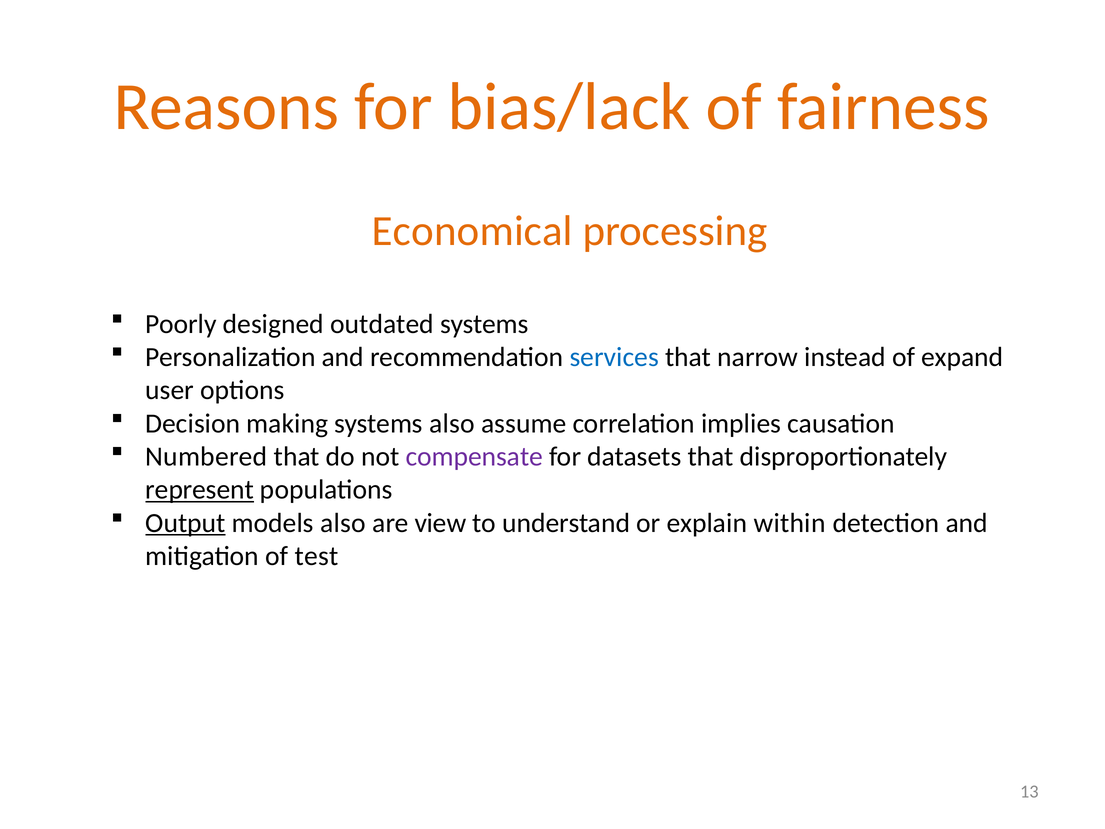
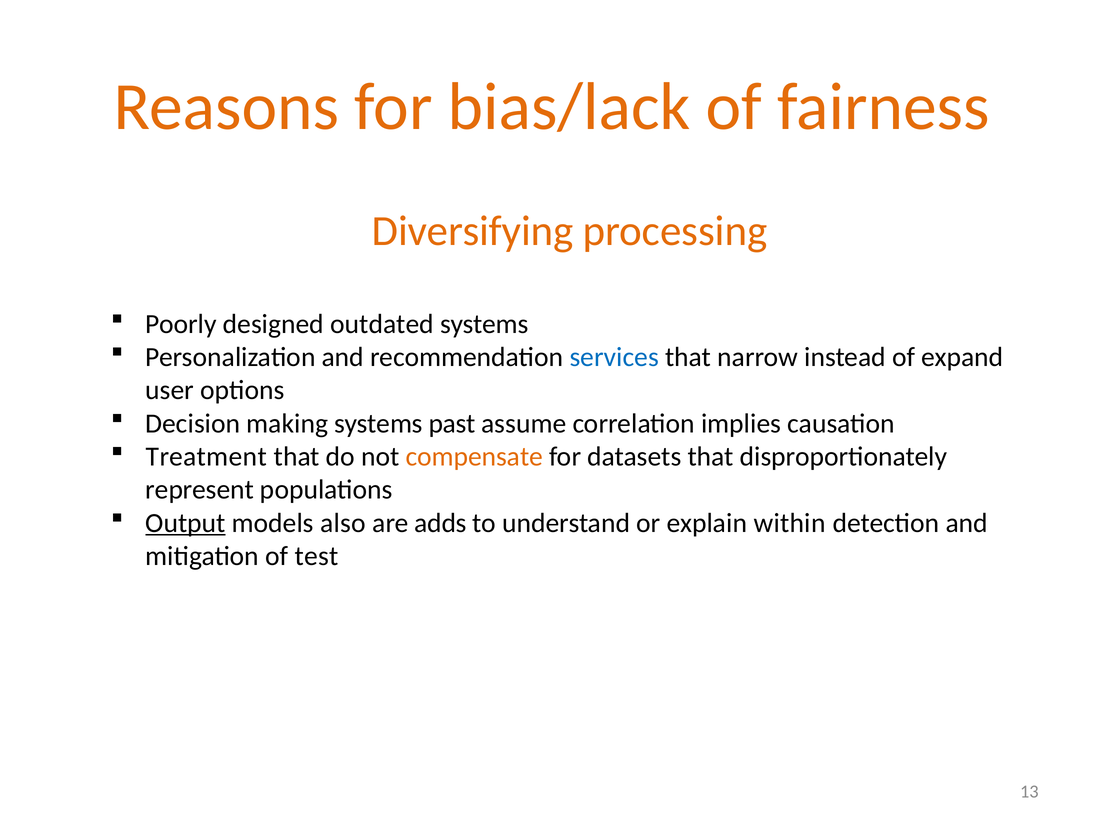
Economical: Economical -> Diversifying (473, 231)
systems also: also -> past (452, 423)
Numbered: Numbered -> Treatment (206, 457)
compensate colour: purple -> orange (474, 457)
represent underline: present -> none (200, 490)
view: view -> adds (440, 523)
